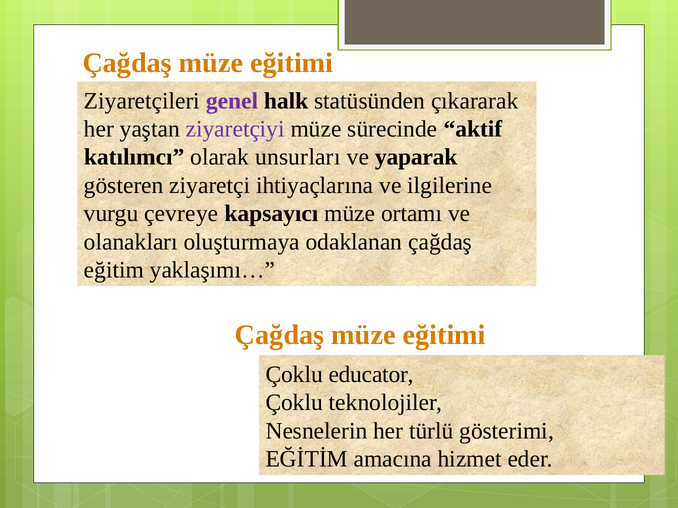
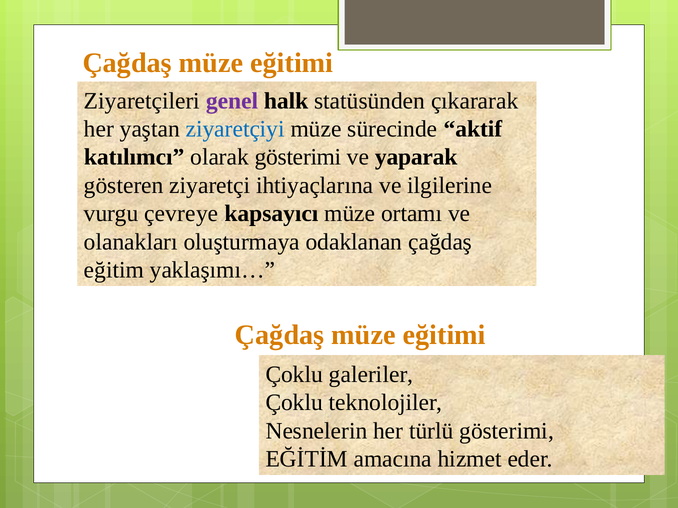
ziyaretçiyi colour: purple -> blue (235, 129)
olarak unsurları: unsurları -> gösterimi (298, 157)
educator: educator -> galeriler (371, 375)
